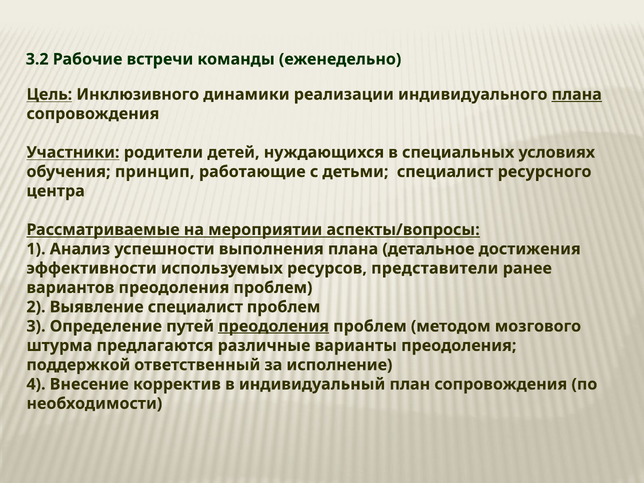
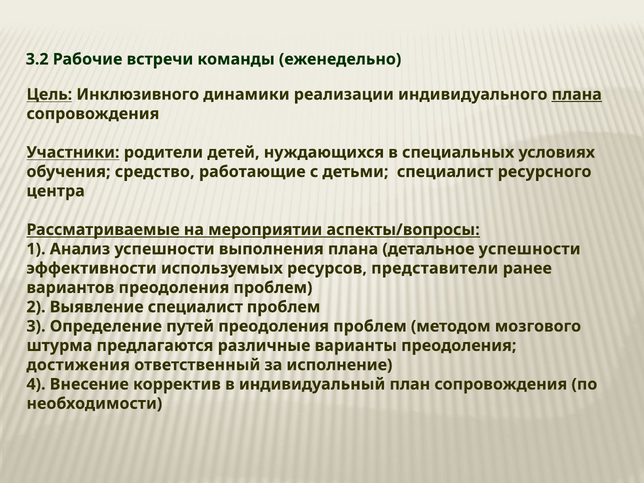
принцип: принцип -> средство (155, 172)
детальное достижения: достижения -> успешности (530, 249)
преодоления underline: present -> none (274, 326)
поддержкой: поддержкой -> достижения (78, 365)
